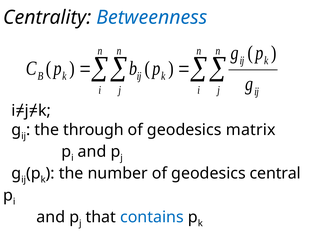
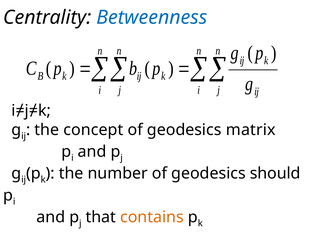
through: through -> concept (93, 130)
central: central -> should (275, 173)
contains colour: blue -> orange (152, 217)
